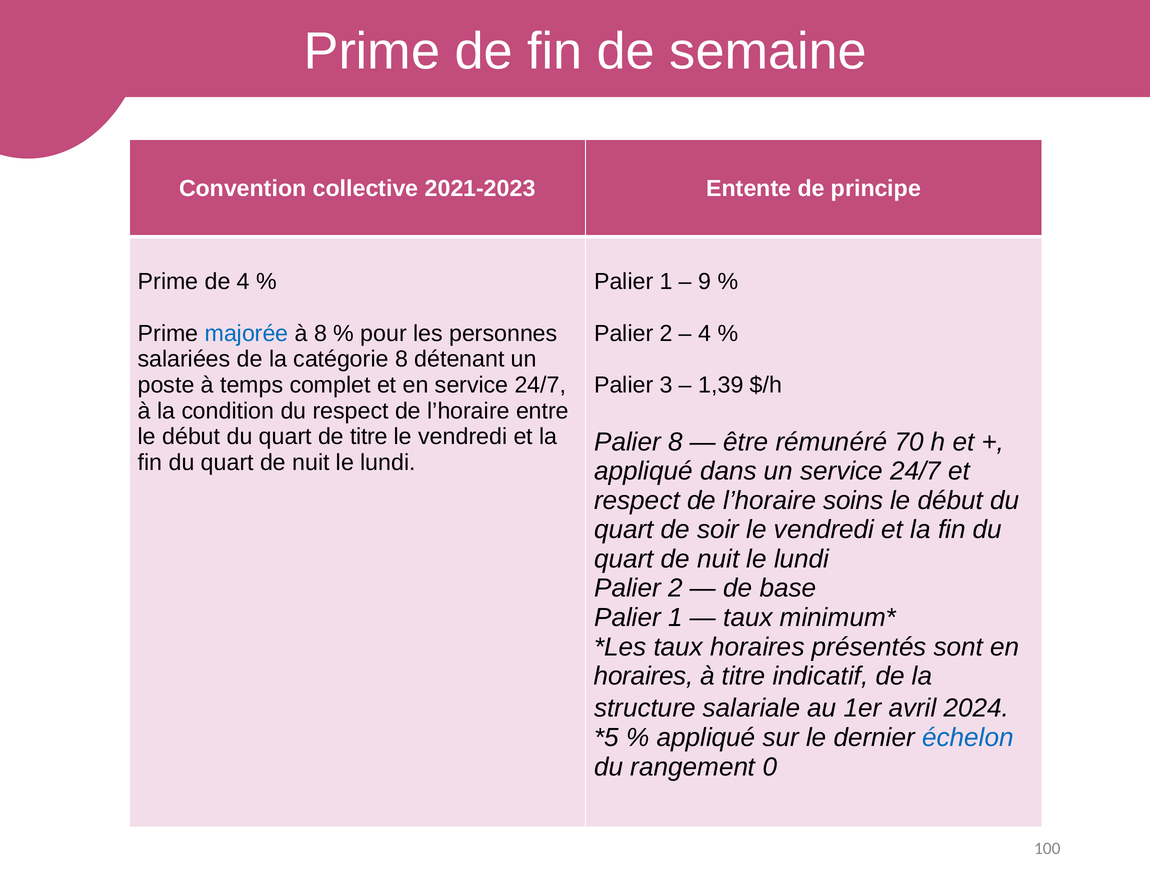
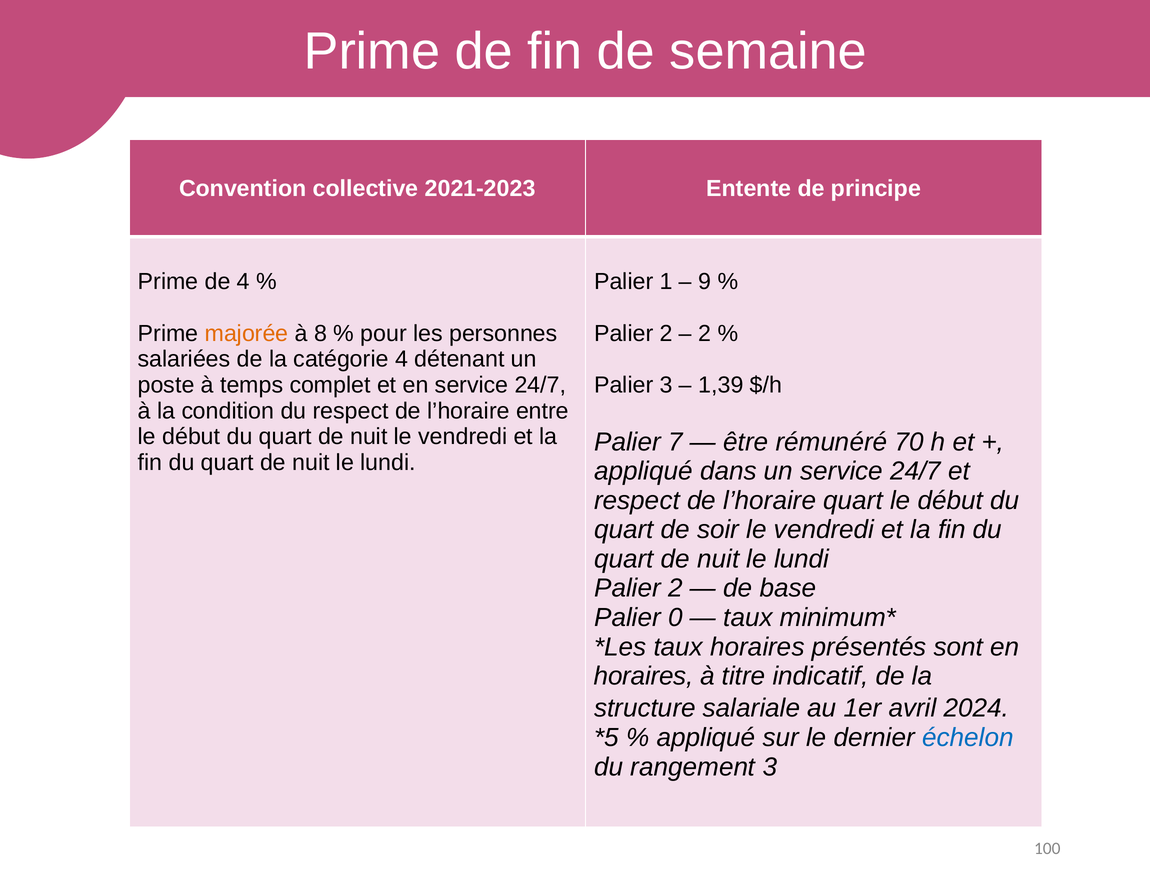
majorée colour: blue -> orange (247, 333)
4: 4 -> 2 (705, 333)
catégorie 8: 8 -> 4 (401, 359)
titre: titre -> nuit (369, 436)
Palier 8: 8 -> 7 (675, 442)
l’horaire soins: soins -> quart (853, 500)
1: 1 -> 0 (675, 617)
rangement 0: 0 -> 3 (770, 767)
